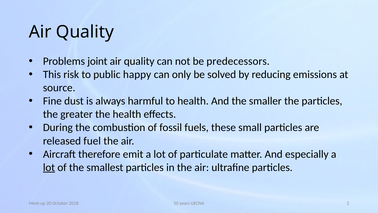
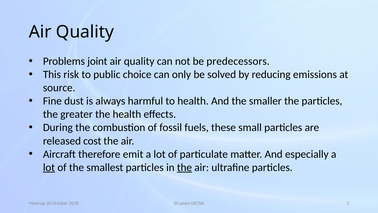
happy: happy -> choice (137, 74)
fuel: fuel -> cost (92, 141)
the underline: none -> present (184, 167)
